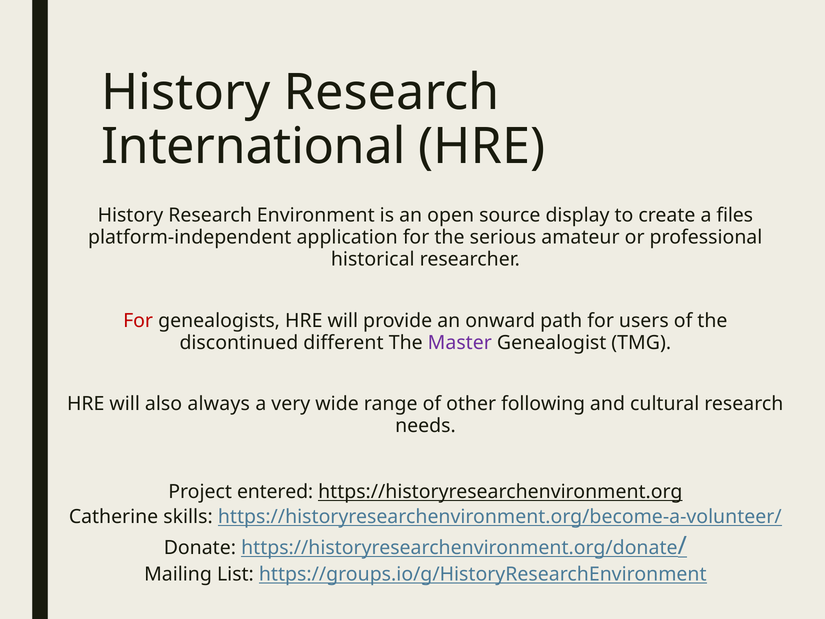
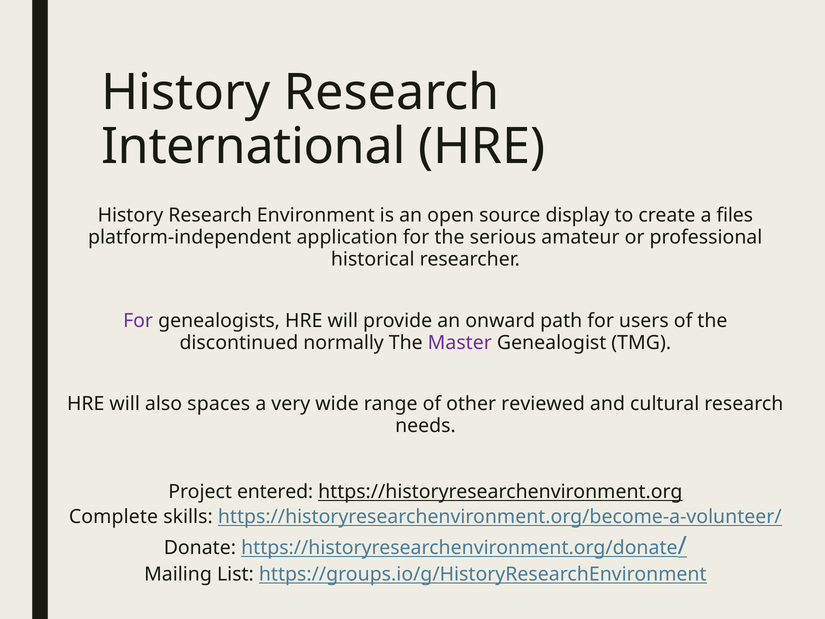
For colour: red -> purple (138, 321)
different: different -> normally (344, 343)
always: always -> spaces (219, 404)
following: following -> reviewed (543, 404)
Catherine: Catherine -> Complete (113, 517)
